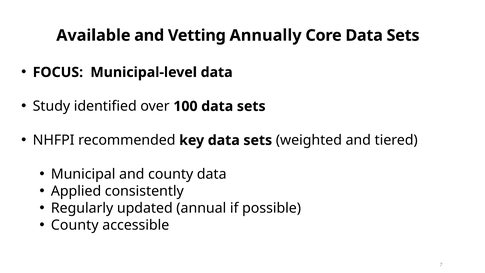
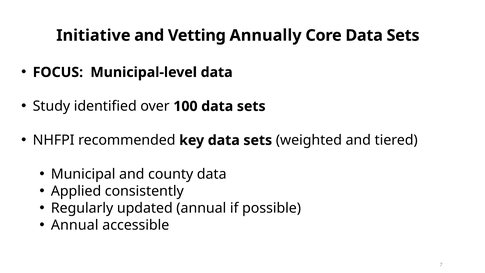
Available: Available -> Initiative (93, 35)
County: County -> Annual (75, 225)
